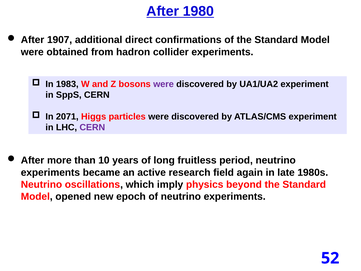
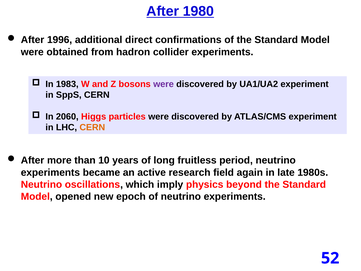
1907: 1907 -> 1996 (60, 40)
2071: 2071 -> 2060 (67, 116)
CERN colour: purple -> orange (92, 127)
